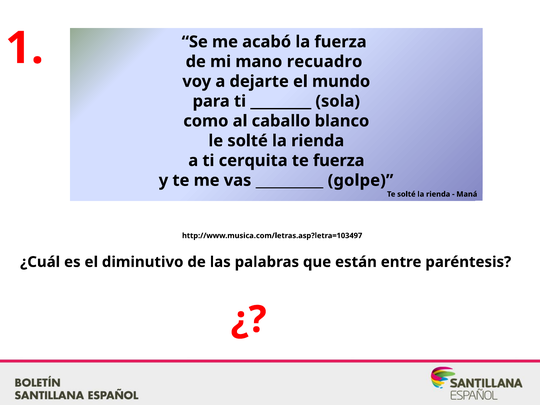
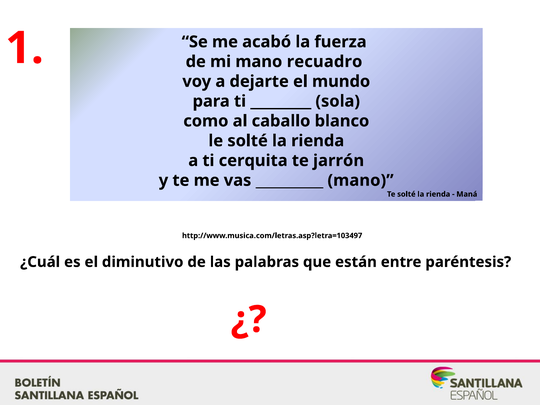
te fuerza: fuerza -> jarrón (339, 161)
golpe: golpe -> mano (361, 180)
